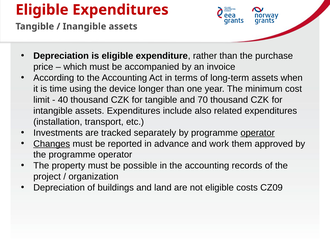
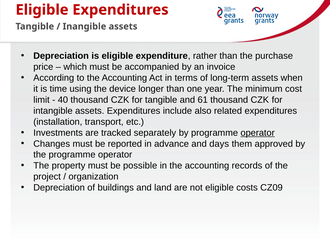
70: 70 -> 61 (203, 100)
Changes underline: present -> none (52, 144)
work: work -> days (219, 144)
